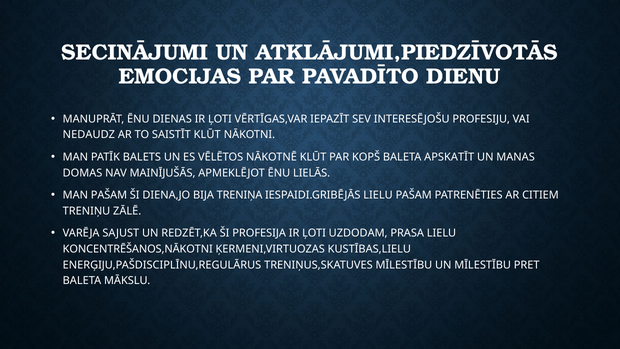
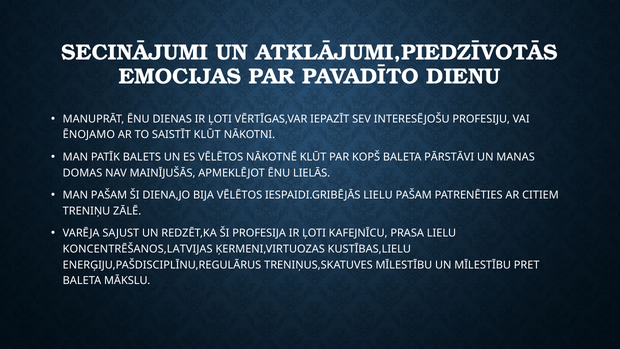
NEDAUDZ: NEDAUDZ -> ĒNOJAMO (89, 135)
APSKATĪT: APSKATĪT -> PĀRSTĀVI (449, 157)
BIJA TRENIŅA: TRENIŅA -> VĒLĒTOS (240, 195)
UZDODAM: UZDODAM -> KAFEJNĪCU (358, 233)
KONCENTRĒŠANOS,NĀKOTNI: KONCENTRĒŠANOS,NĀKOTNI -> KONCENTRĒŠANOS,LATVIJAS (138, 249)
